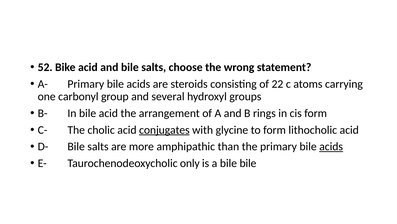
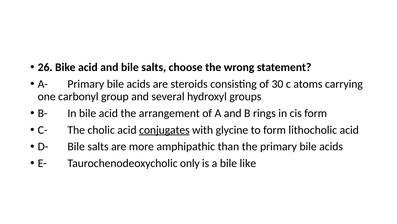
52: 52 -> 26 (45, 67)
22: 22 -> 30 (277, 84)
acids underline: present -> none (331, 146)
bile bile: bile -> like (248, 163)
